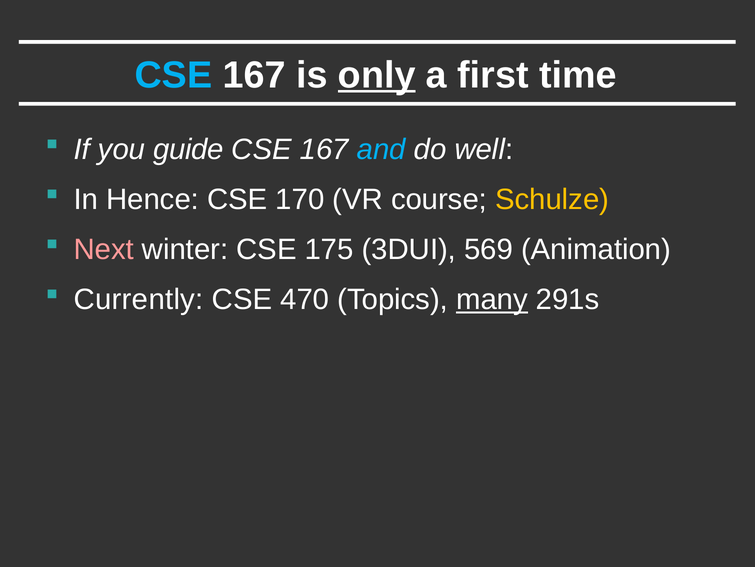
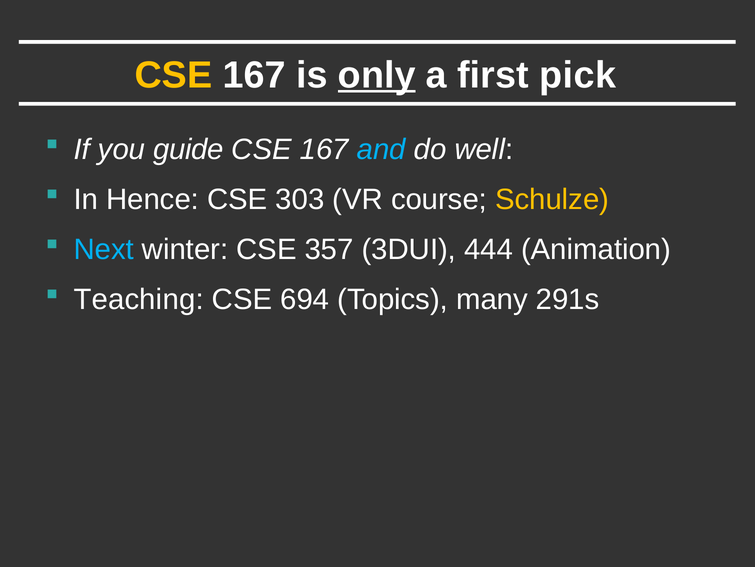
CSE colour: light blue -> yellow (173, 75)
time: time -> pick (578, 75)
170: 170 -> 303 (300, 199)
Next colour: pink -> light blue (104, 249)
175: 175 -> 357 (329, 249)
569: 569 -> 444 (489, 249)
Currently: Currently -> Teaching (139, 299)
470: 470 -> 694 (305, 299)
many underline: present -> none (492, 299)
